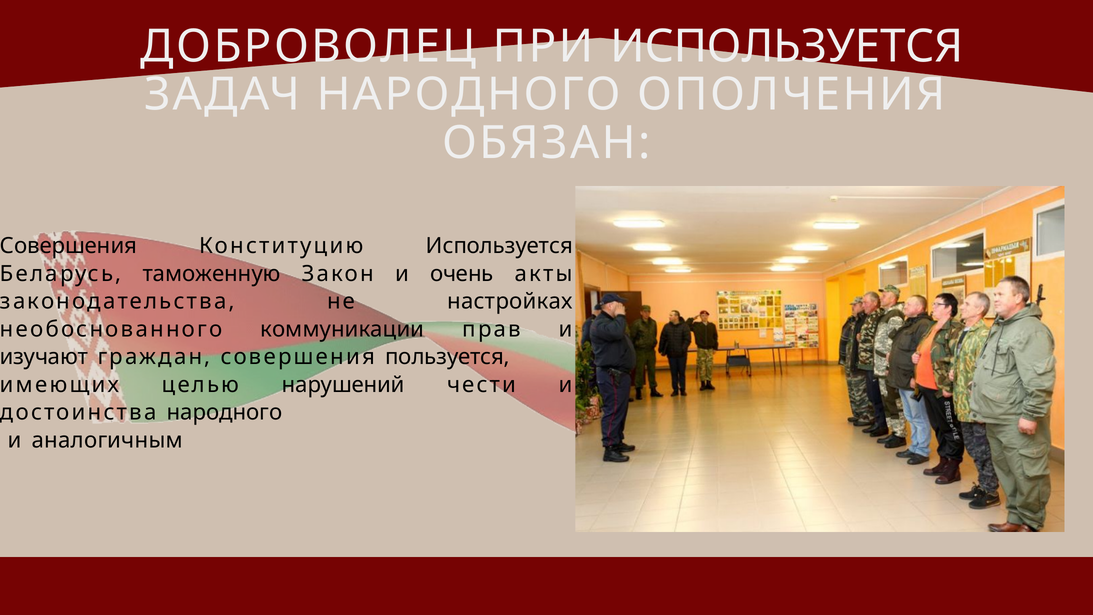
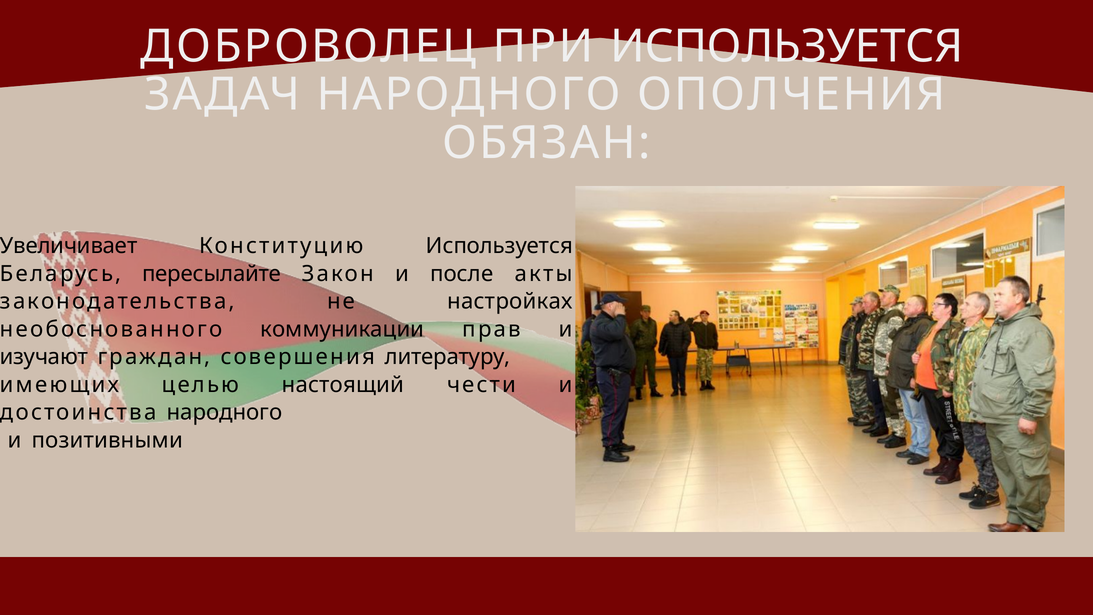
Совершения: Совершения -> Увеличивает (69, 246)
таможенную: таможенную -> пересылайте (212, 274)
очень: очень -> после (462, 274)
пользуется: пользуется -> литературу (448, 357)
нарушений: нарушений -> настоящий (343, 385)
аналогичным: аналогичным -> позитивными (107, 440)
